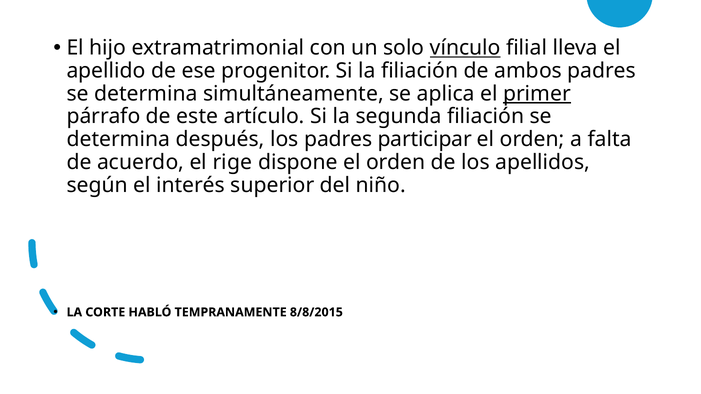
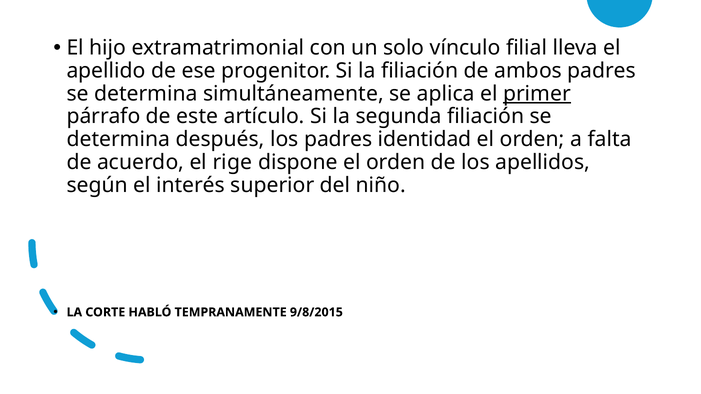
vínculo underline: present -> none (465, 48)
participar: participar -> identidad (425, 139)
8/8/2015: 8/8/2015 -> 9/8/2015 (316, 312)
